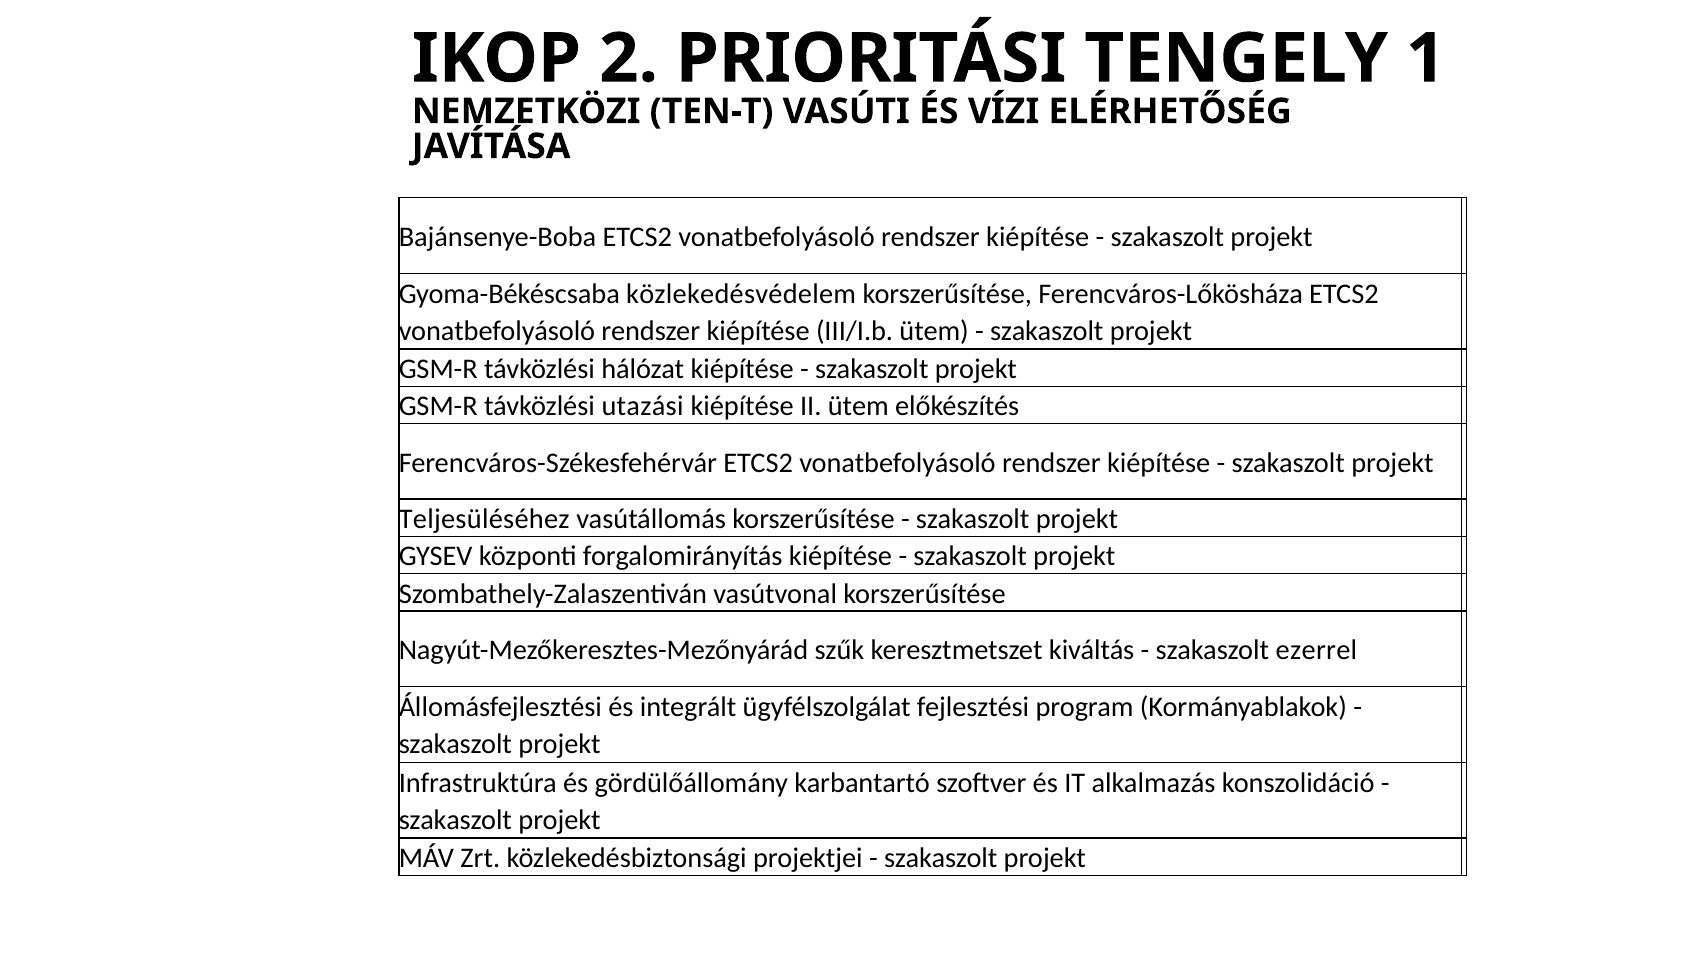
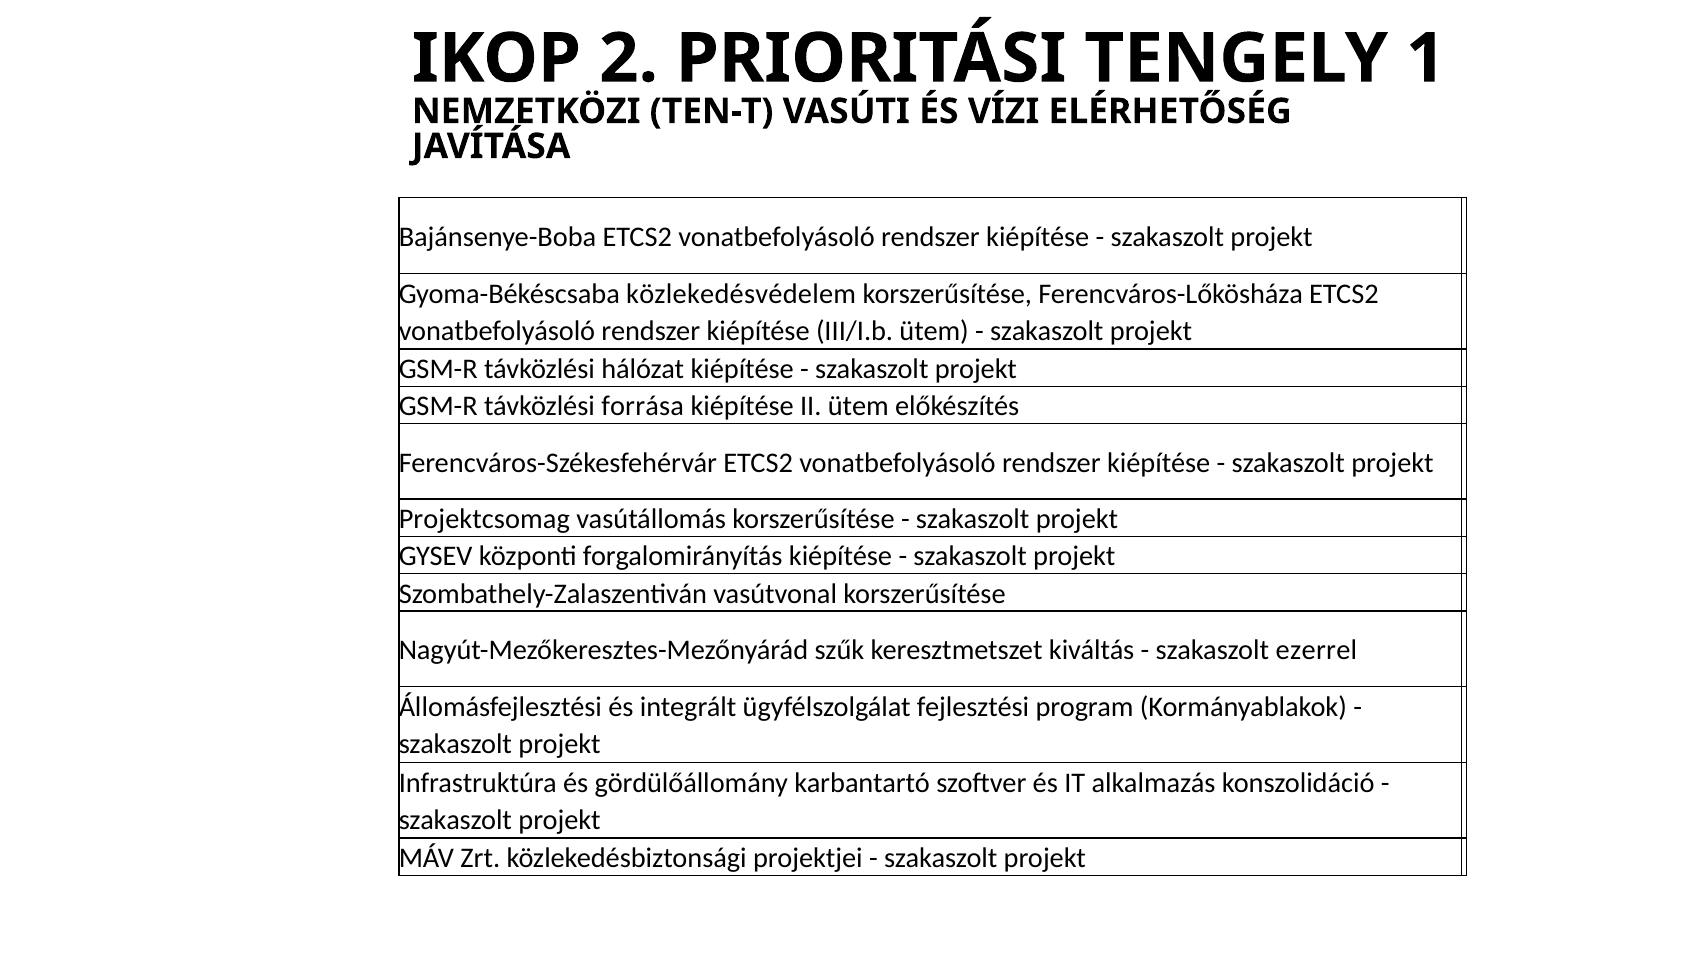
utazási: utazási -> forrása (643, 406)
Teljesüléséhez: Teljesüléséhez -> Projektcsomag (484, 519)
